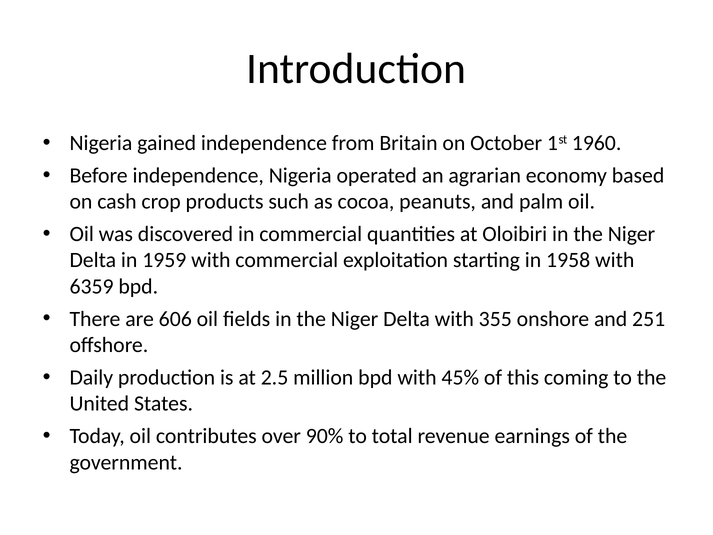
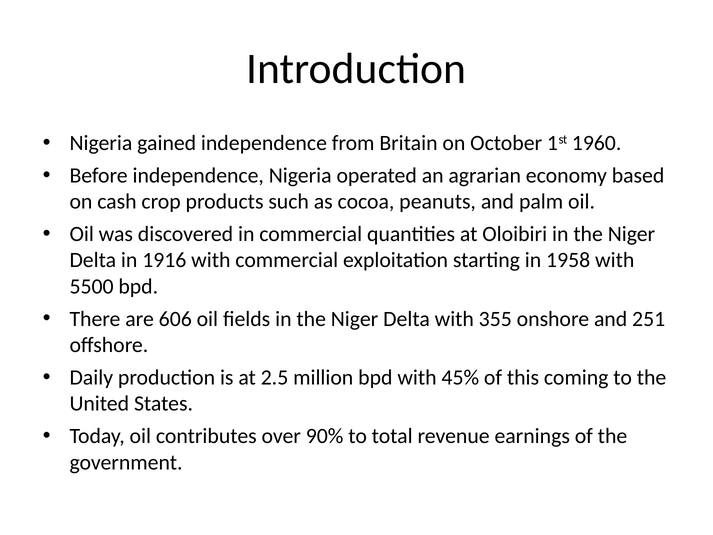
1959: 1959 -> 1916 (164, 260)
6359: 6359 -> 5500 (92, 286)
